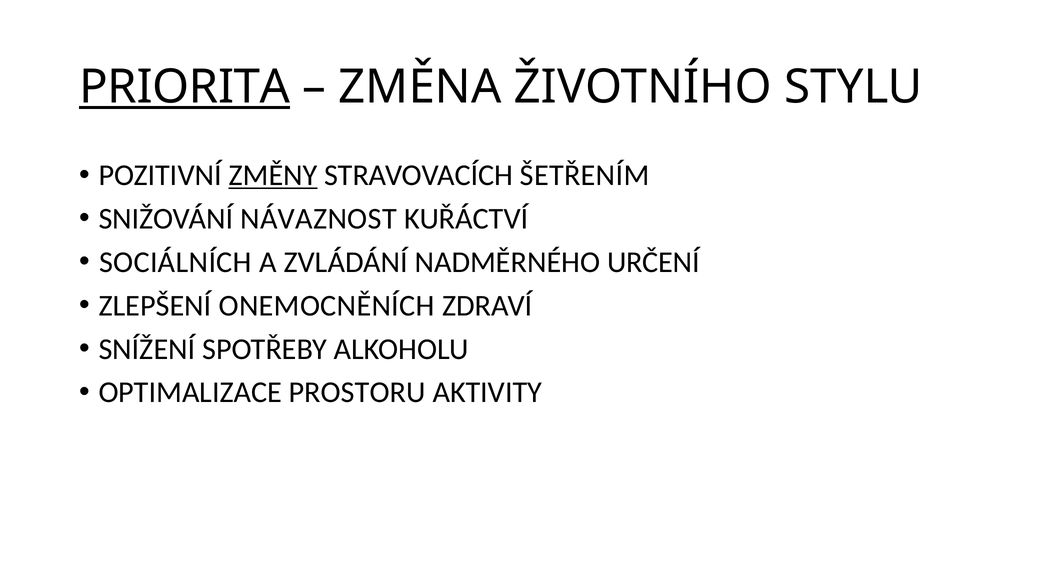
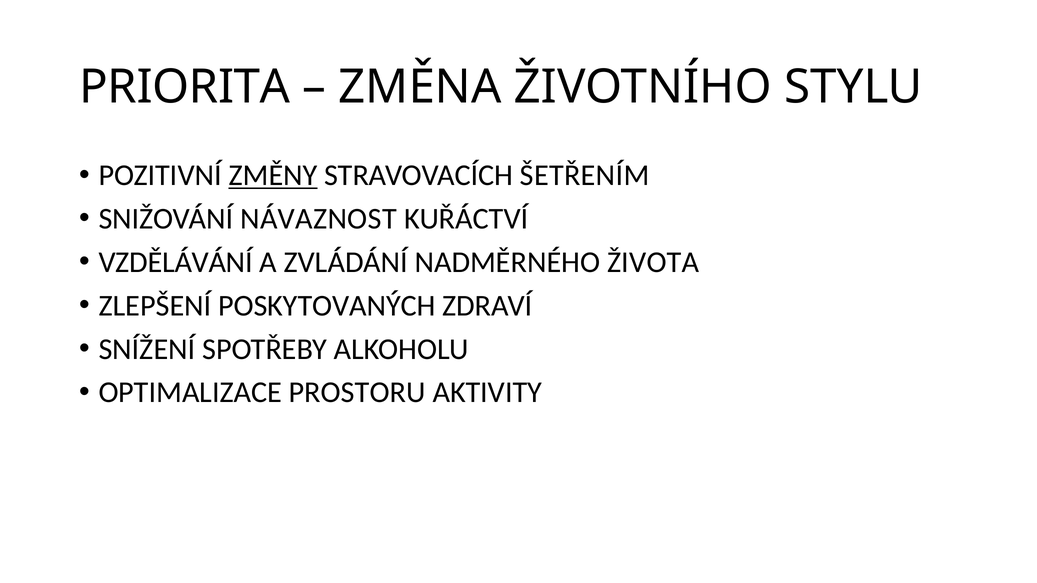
PRIORITA underline: present -> none (185, 87)
SOCIÁLNÍCH: SOCIÁLNÍCH -> VZDĚLÁVÁNÍ (176, 262)
URČENÍ: URČENÍ -> ŽIVOTA (653, 262)
ONEMOCNĚNÍCH: ONEMOCNĚNÍCH -> POSKYTOVANÝCH (327, 306)
